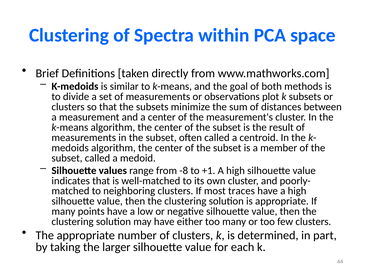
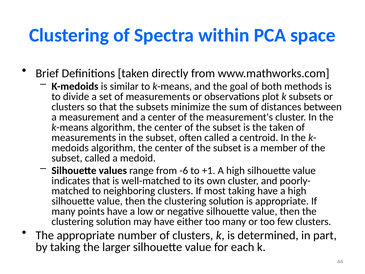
the result: result -> taken (281, 127)
-8: -8 -> -6 (184, 170)
most traces: traces -> taking (241, 191)
